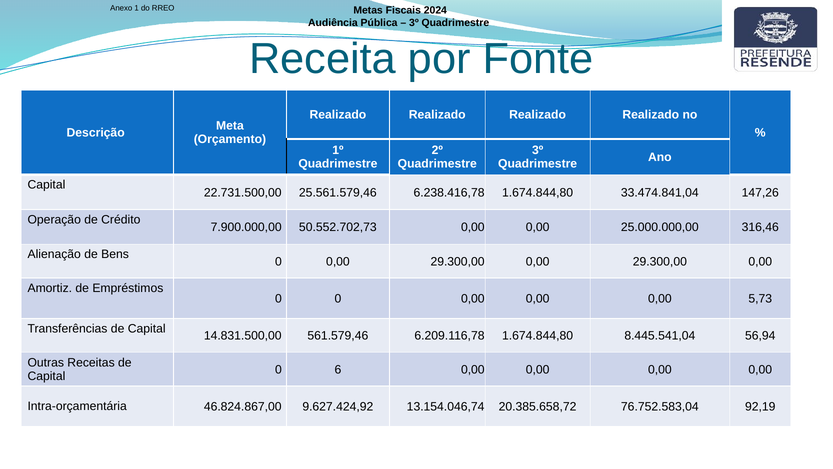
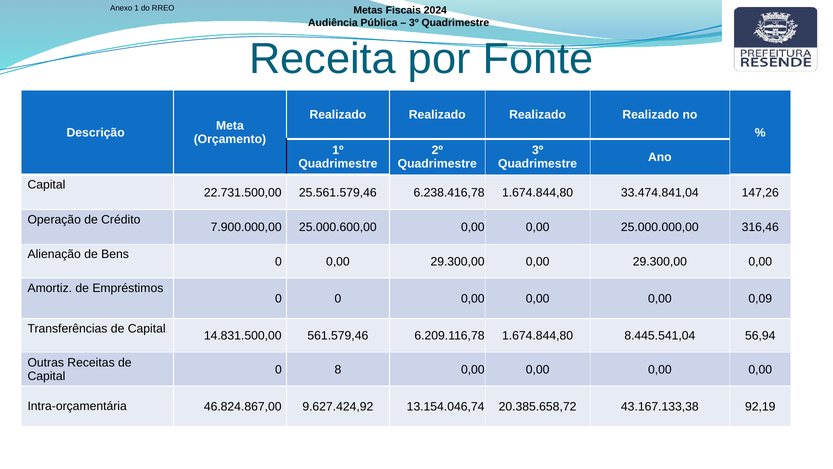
50.552.702,73: 50.552.702,73 -> 25.000.600,00 (338, 227)
5,73: 5,73 -> 0,09 (760, 298)
6: 6 -> 8 (338, 369)
76.752.583,04: 76.752.583,04 -> 43.167.133,38 (660, 406)
